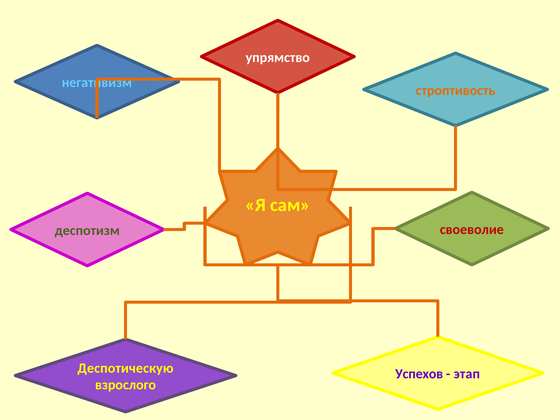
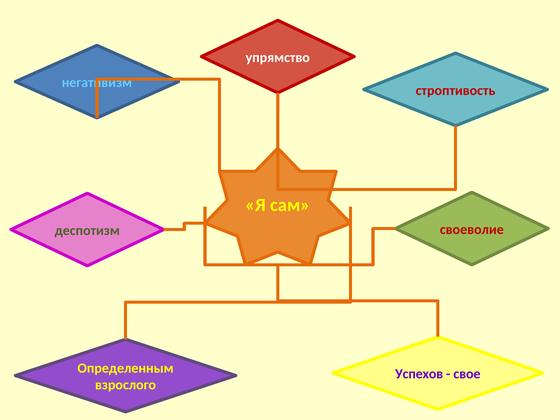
строптивость colour: orange -> red (456, 90)
Деспотическую: Деспотическую -> Определенным (126, 368)
этап: этап -> свое (467, 374)
